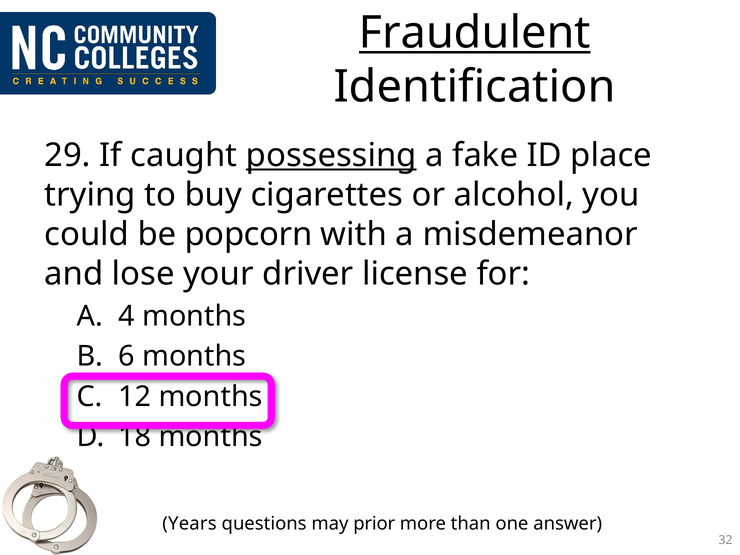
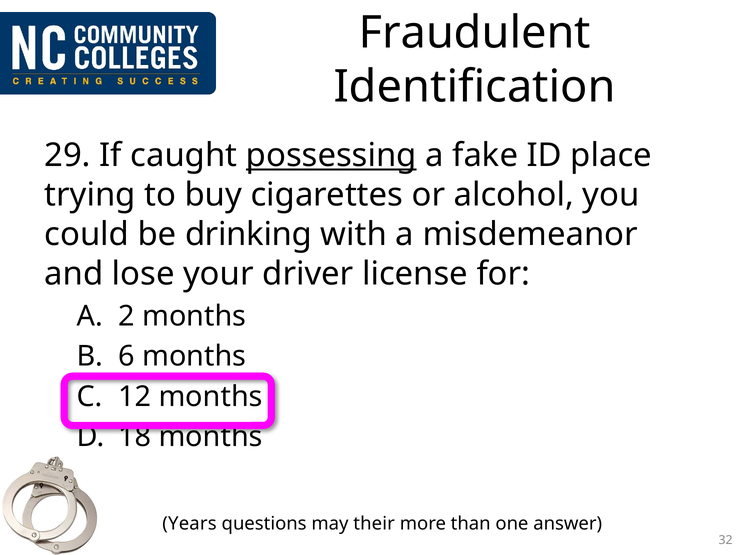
Fraudulent underline: present -> none (475, 33)
popcorn: popcorn -> drinking (249, 234)
4: 4 -> 2 (127, 316)
prior: prior -> their (374, 524)
